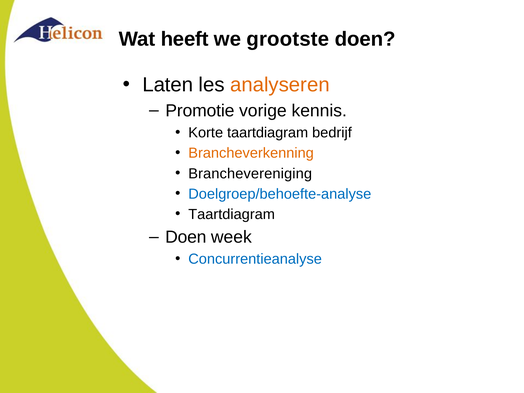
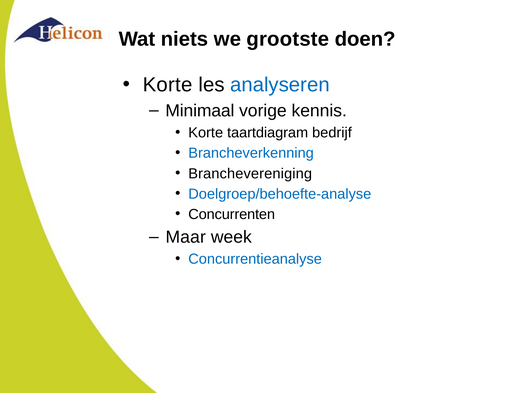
heeft: heeft -> niets (185, 39)
Laten: Laten -> Korte (168, 85)
analyseren colour: orange -> blue (280, 85)
Promotie: Promotie -> Minimaal (200, 111)
Brancheverkenning colour: orange -> blue (251, 153)
Taartdiagram: Taartdiagram -> Concurrenten (232, 214)
Doen: Doen -> Maar (186, 237)
